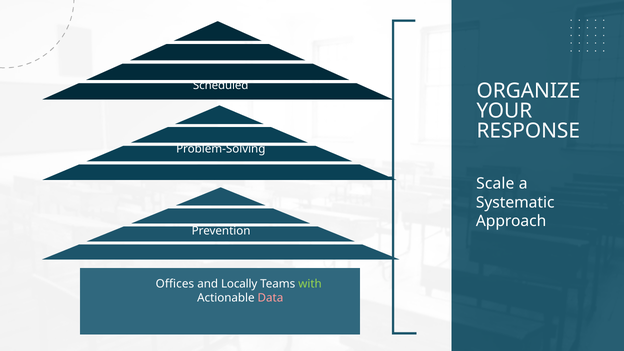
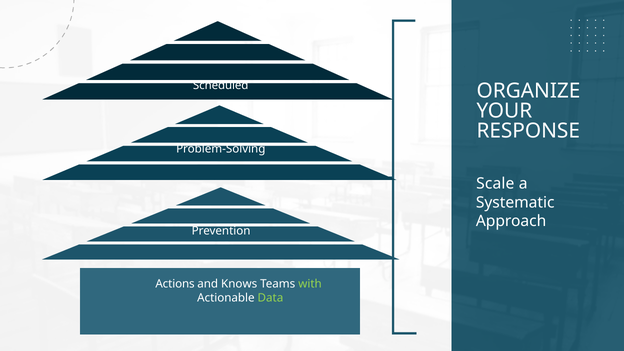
Offices: Offices -> Actions (175, 284)
Locally: Locally -> Knows (239, 284)
Data colour: pink -> light green (270, 298)
